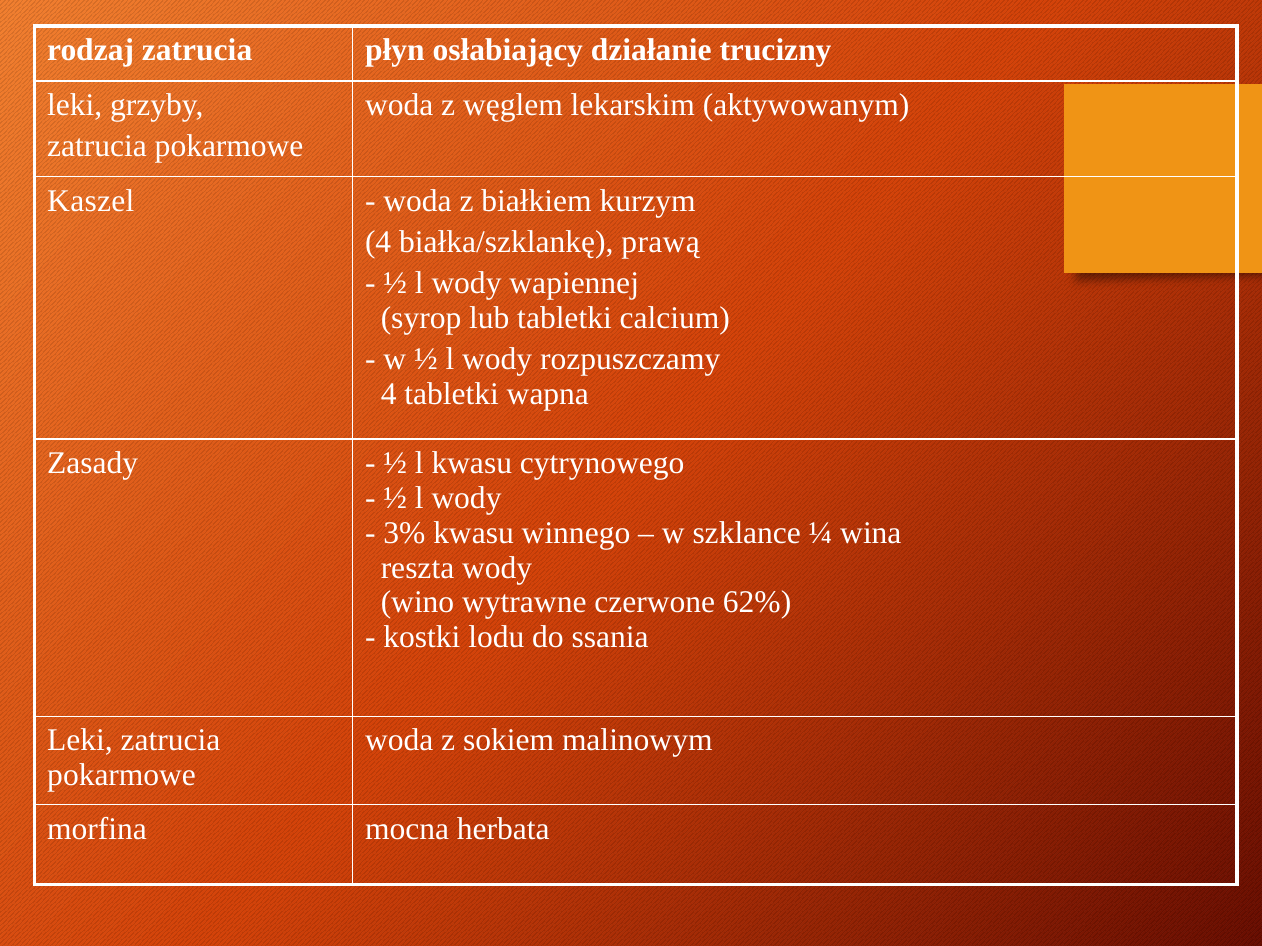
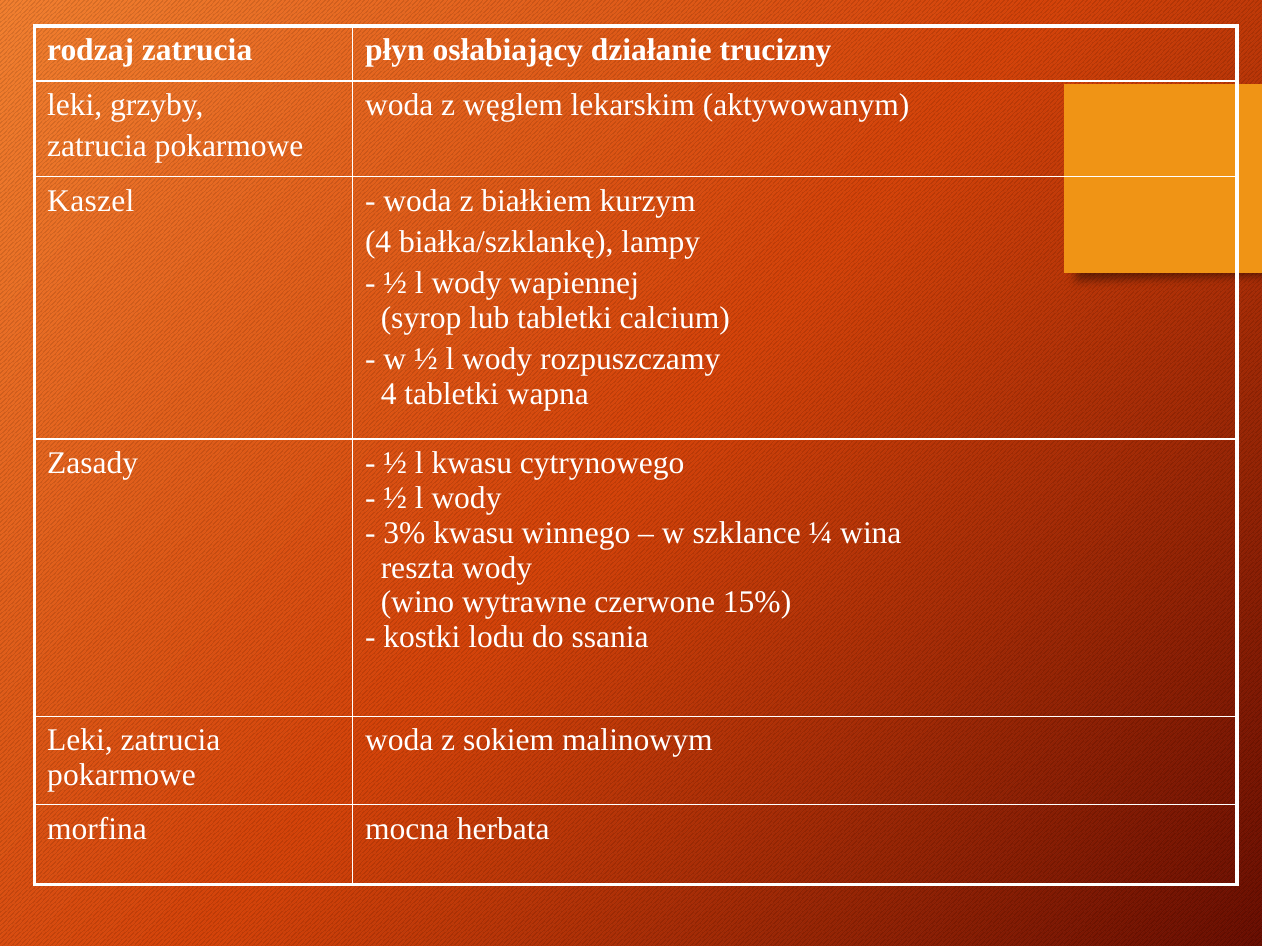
prawą: prawą -> lampy (661, 242)
62%: 62% -> 15% (757, 603)
